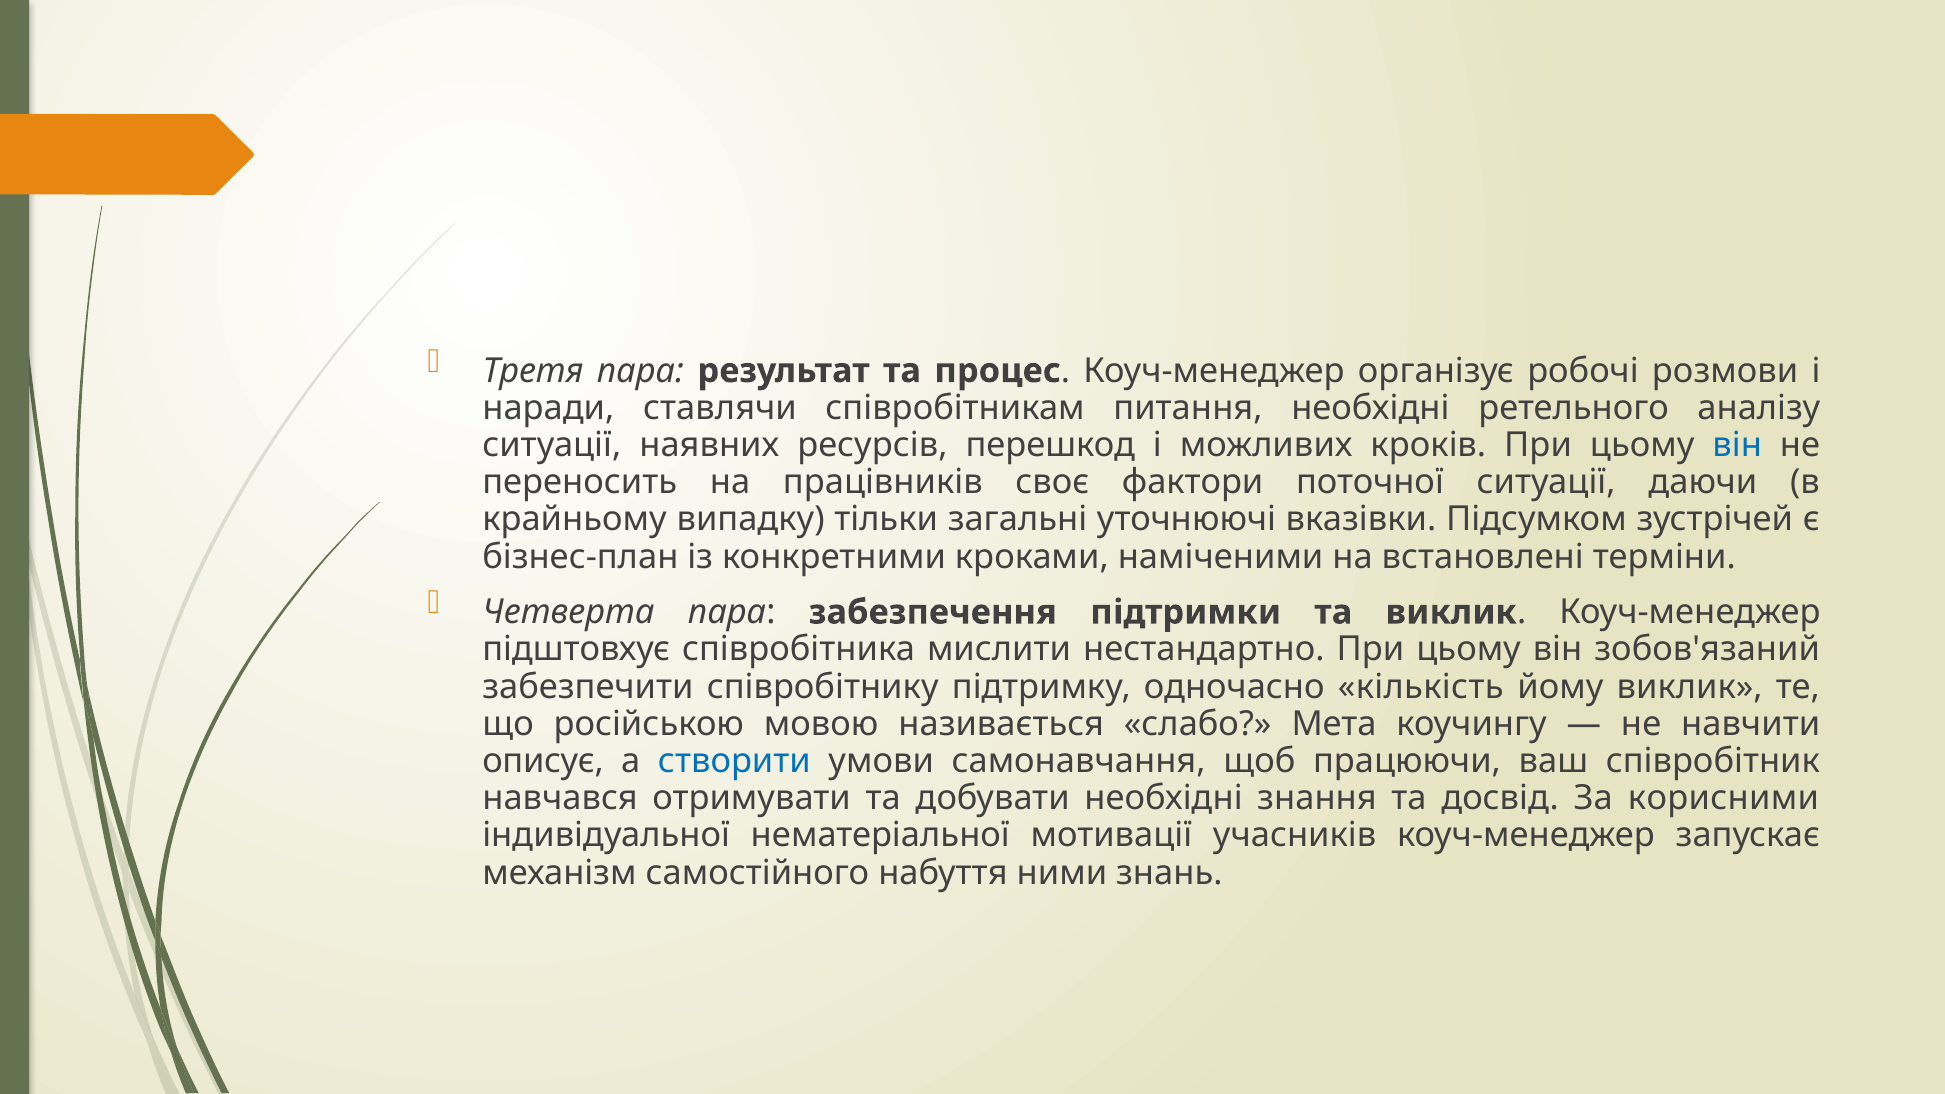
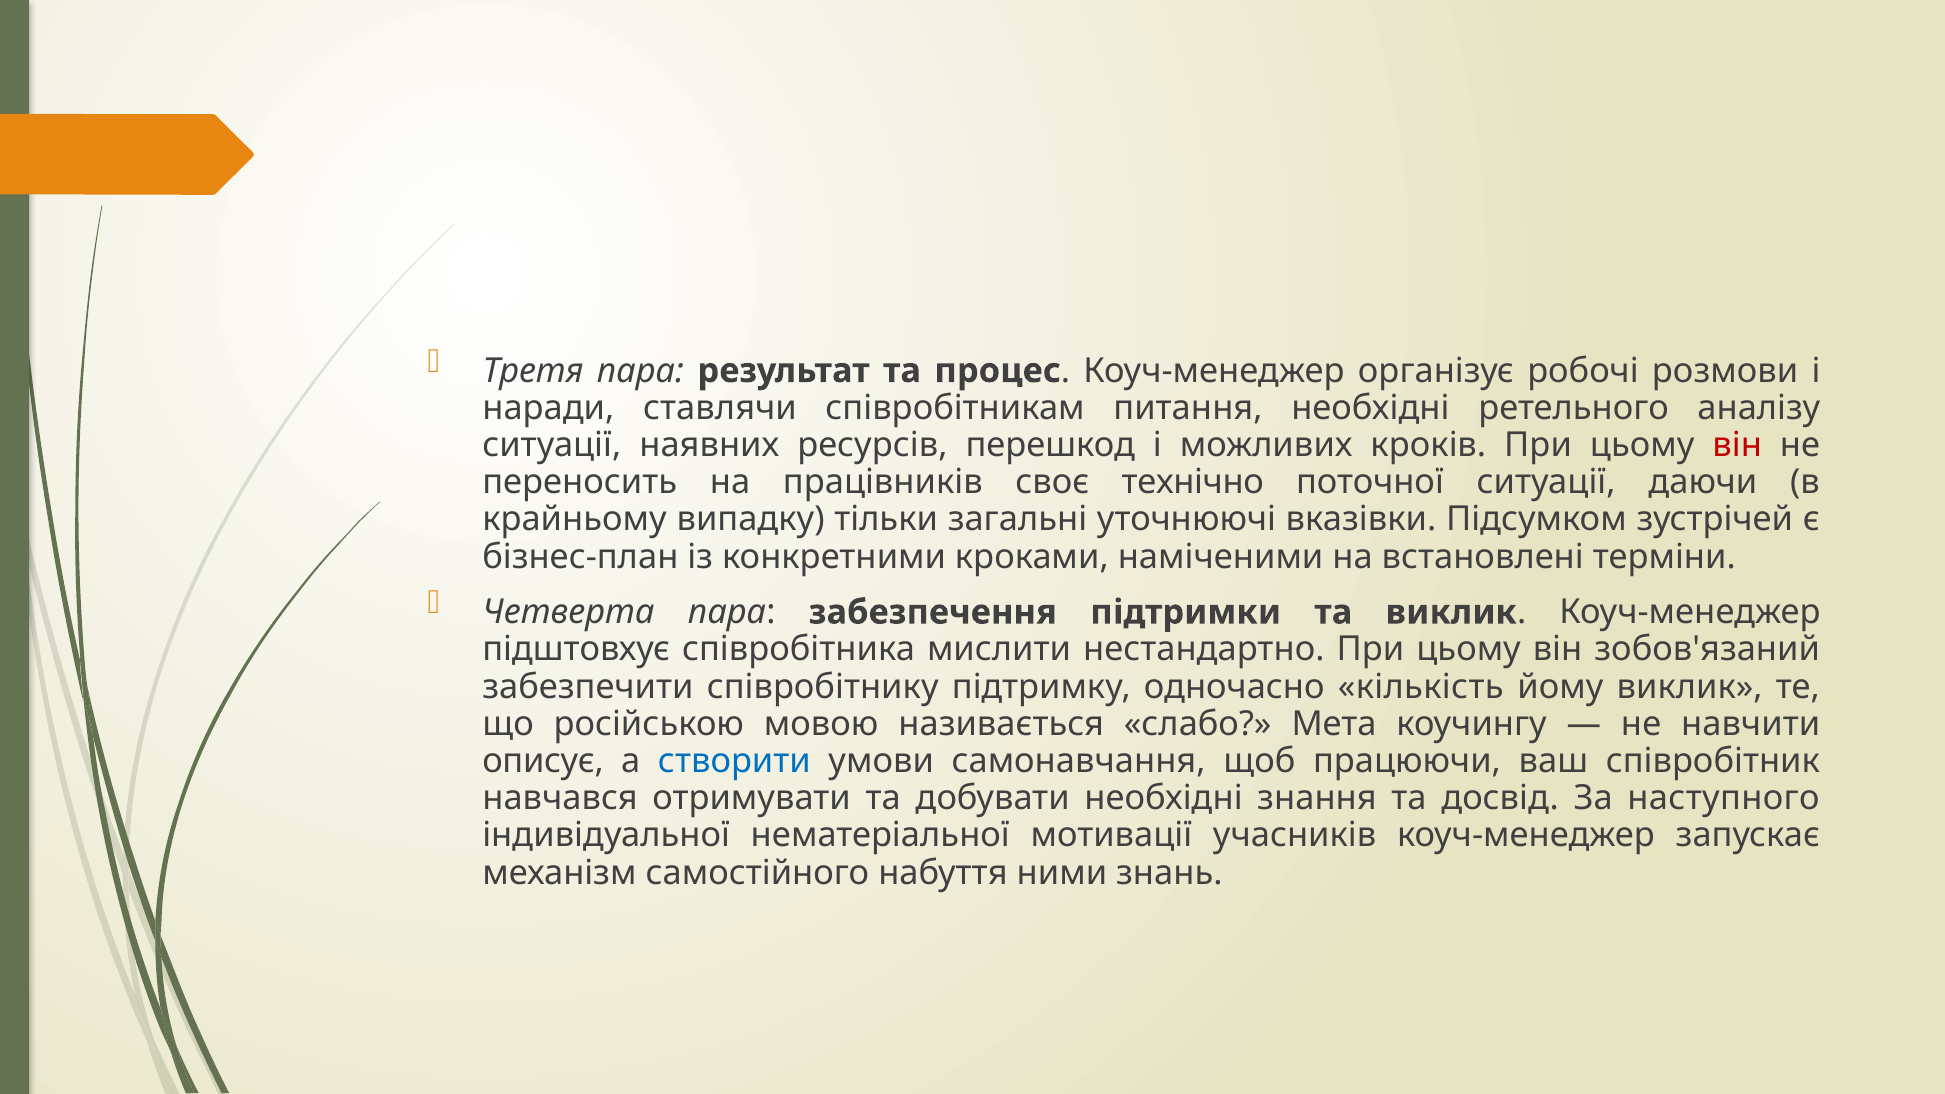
він colour: blue -> red (1737, 445)
фактори: фактори -> технічно (1193, 482)
корисними: корисними -> наступного (1724, 798)
